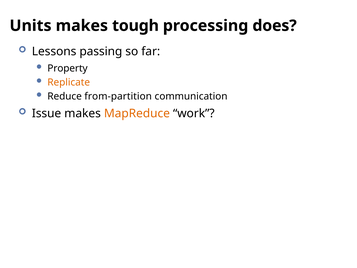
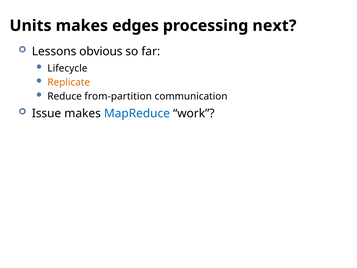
tough: tough -> edges (135, 26)
does: does -> next (274, 26)
passing: passing -> obvious (101, 51)
Property: Property -> Lifecycle (67, 68)
MapReduce colour: orange -> blue (137, 113)
